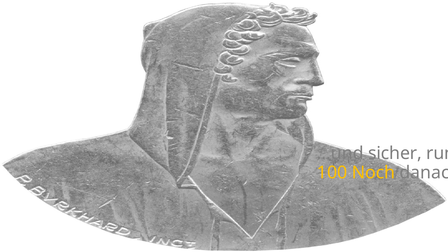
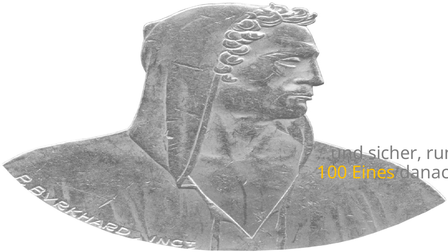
Noch: Noch -> Eines (373, 173)
